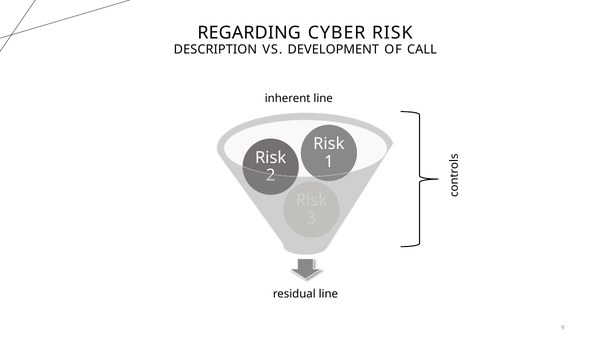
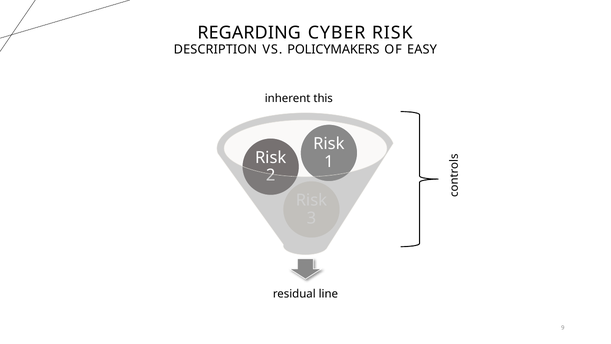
DEVELOPMENT: DEVELOPMENT -> POLICYMAKERS (333, 50)
CALL: CALL -> EASY (422, 50)
inherent line: line -> this (323, 98)
